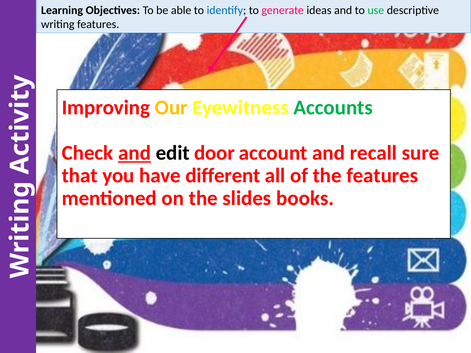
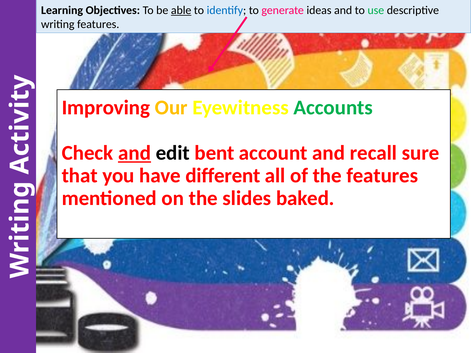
able underline: none -> present (181, 10)
door: door -> bent (214, 153)
books: books -> baked (305, 198)
